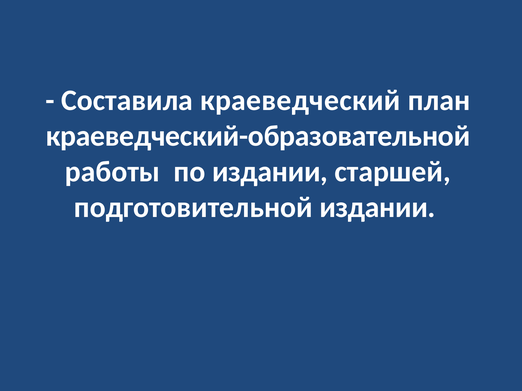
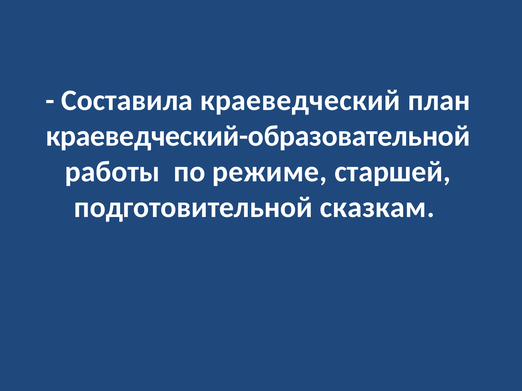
по издании: издании -> режиме (270, 172)
подготовительной издании: издании -> сказкам (377, 208)
